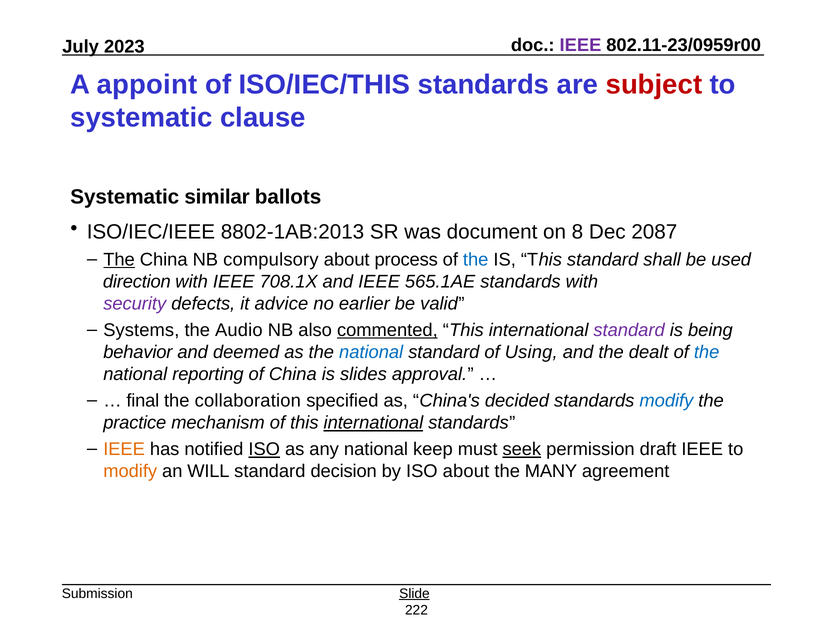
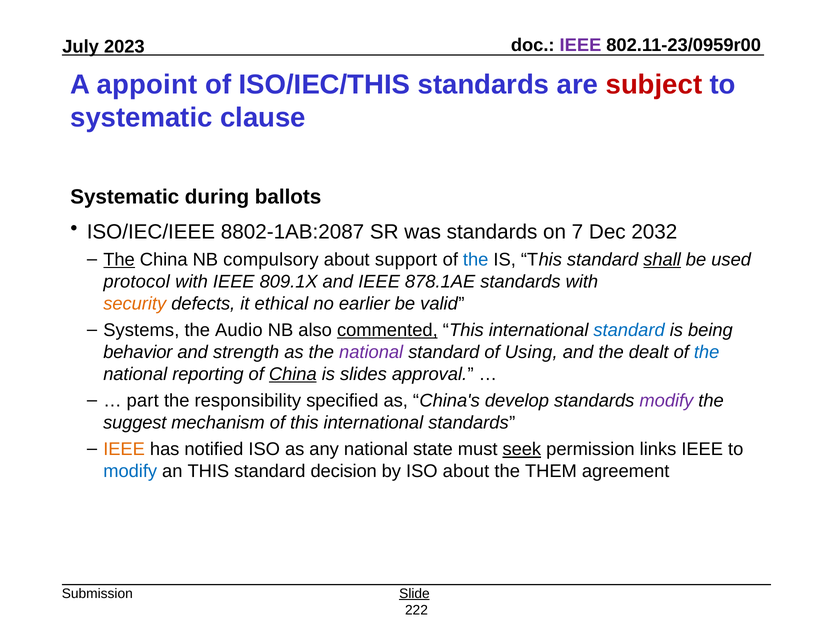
similar: similar -> during (217, 197)
8802-1AB:2013: 8802-1AB:2013 -> 8802-1AB:2087 (293, 232)
was document: document -> standards (492, 232)
8: 8 -> 7 (577, 232)
2087: 2087 -> 2032 (654, 232)
process: process -> support (406, 260)
shall underline: none -> present (662, 260)
direction: direction -> protocol (137, 282)
708.1X: 708.1X -> 809.1X (289, 282)
565.1AE: 565.1AE -> 878.1AE (440, 282)
security colour: purple -> orange (135, 304)
advice: advice -> ethical (281, 304)
standard colour: purple -> blue (629, 331)
deemed: deemed -> strength (246, 353)
national colour: blue -> purple (371, 353)
China underline: none -> present (293, 375)
final: final -> part (143, 401)
collaboration: collaboration -> responsibility (248, 401)
decided: decided -> develop (517, 401)
modify colour: blue -> purple (666, 401)
practice: practice -> suggest (135, 423)
international underline: present -> none (373, 423)
ISO underline: present -> none (264, 450)
keep: keep -> state (433, 450)
draft: draft -> links (658, 450)
modify colour: orange -> blue (130, 472)
an WILL: WILL -> THIS (208, 472)
MANY: MANY -> THEM (551, 472)
